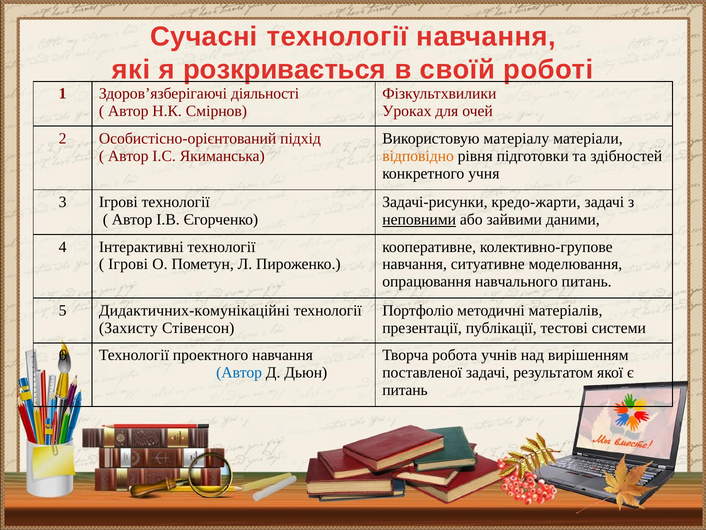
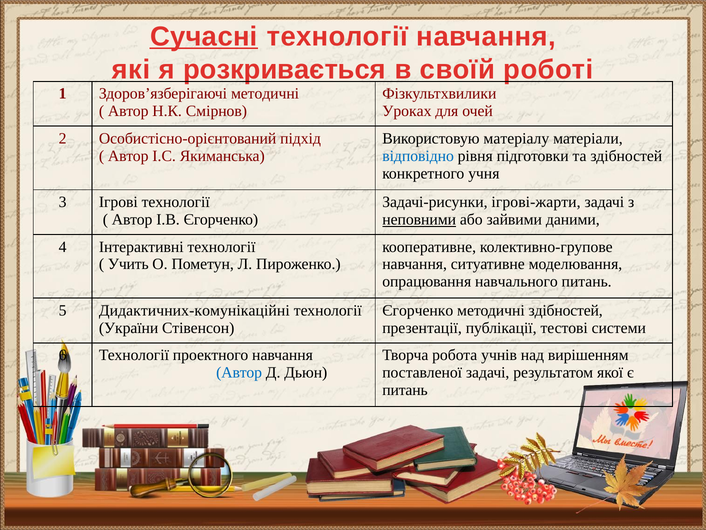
Сучасні underline: none -> present (204, 36)
Здоров’язберігаючі діяльності: діяльності -> методичні (265, 94)
відповідно colour: orange -> blue (418, 156)
кредо-жарти: кредо-жарти -> ігрові-жарти (536, 202)
Ігрові: Ігрові -> Учить (128, 264)
Портфоліо: Портфоліо -> Єгорченко (418, 310)
методичні матеріалів: матеріалів -> здібностей (566, 310)
Захисту: Захисту -> України (129, 328)
